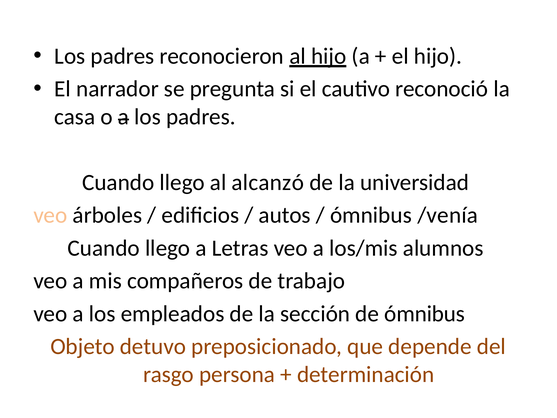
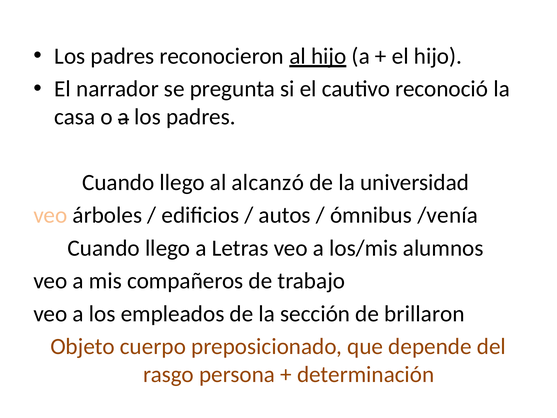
de ómnibus: ómnibus -> brillaron (425, 314)
detuvo: detuvo -> cuerpo (153, 346)
